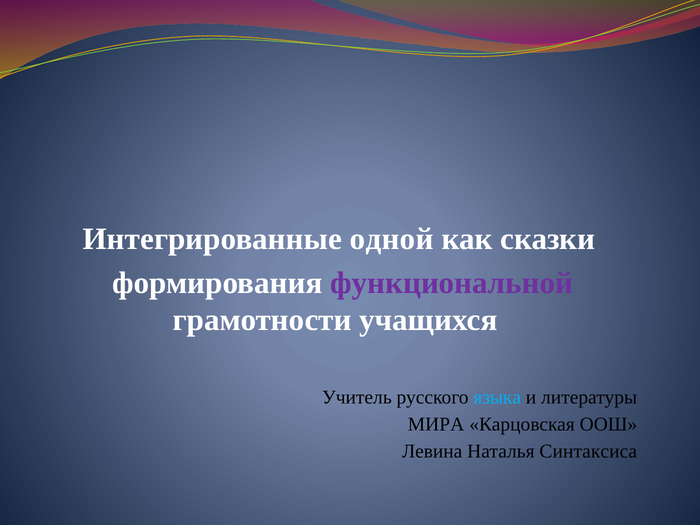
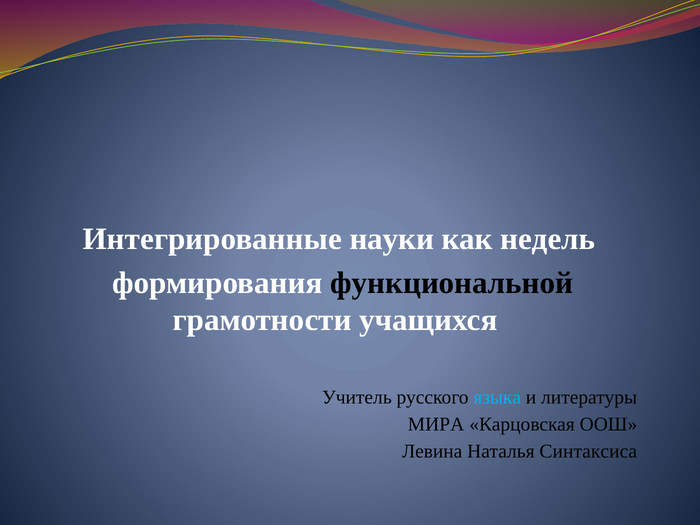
одной: одной -> науки (392, 239)
сказки: сказки -> недель (548, 239)
функциональной colour: purple -> black (452, 283)
